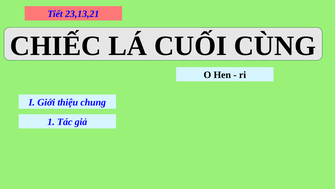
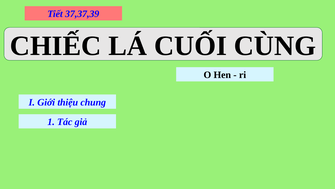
23,13,21: 23,13,21 -> 37,37,39 (82, 14)
